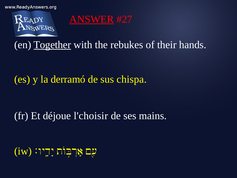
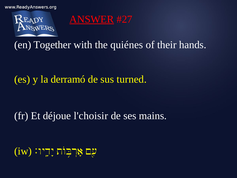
Together underline: present -> none (52, 45)
rebukes: rebukes -> quiénes (127, 45)
chispa: chispa -> turned (132, 79)
